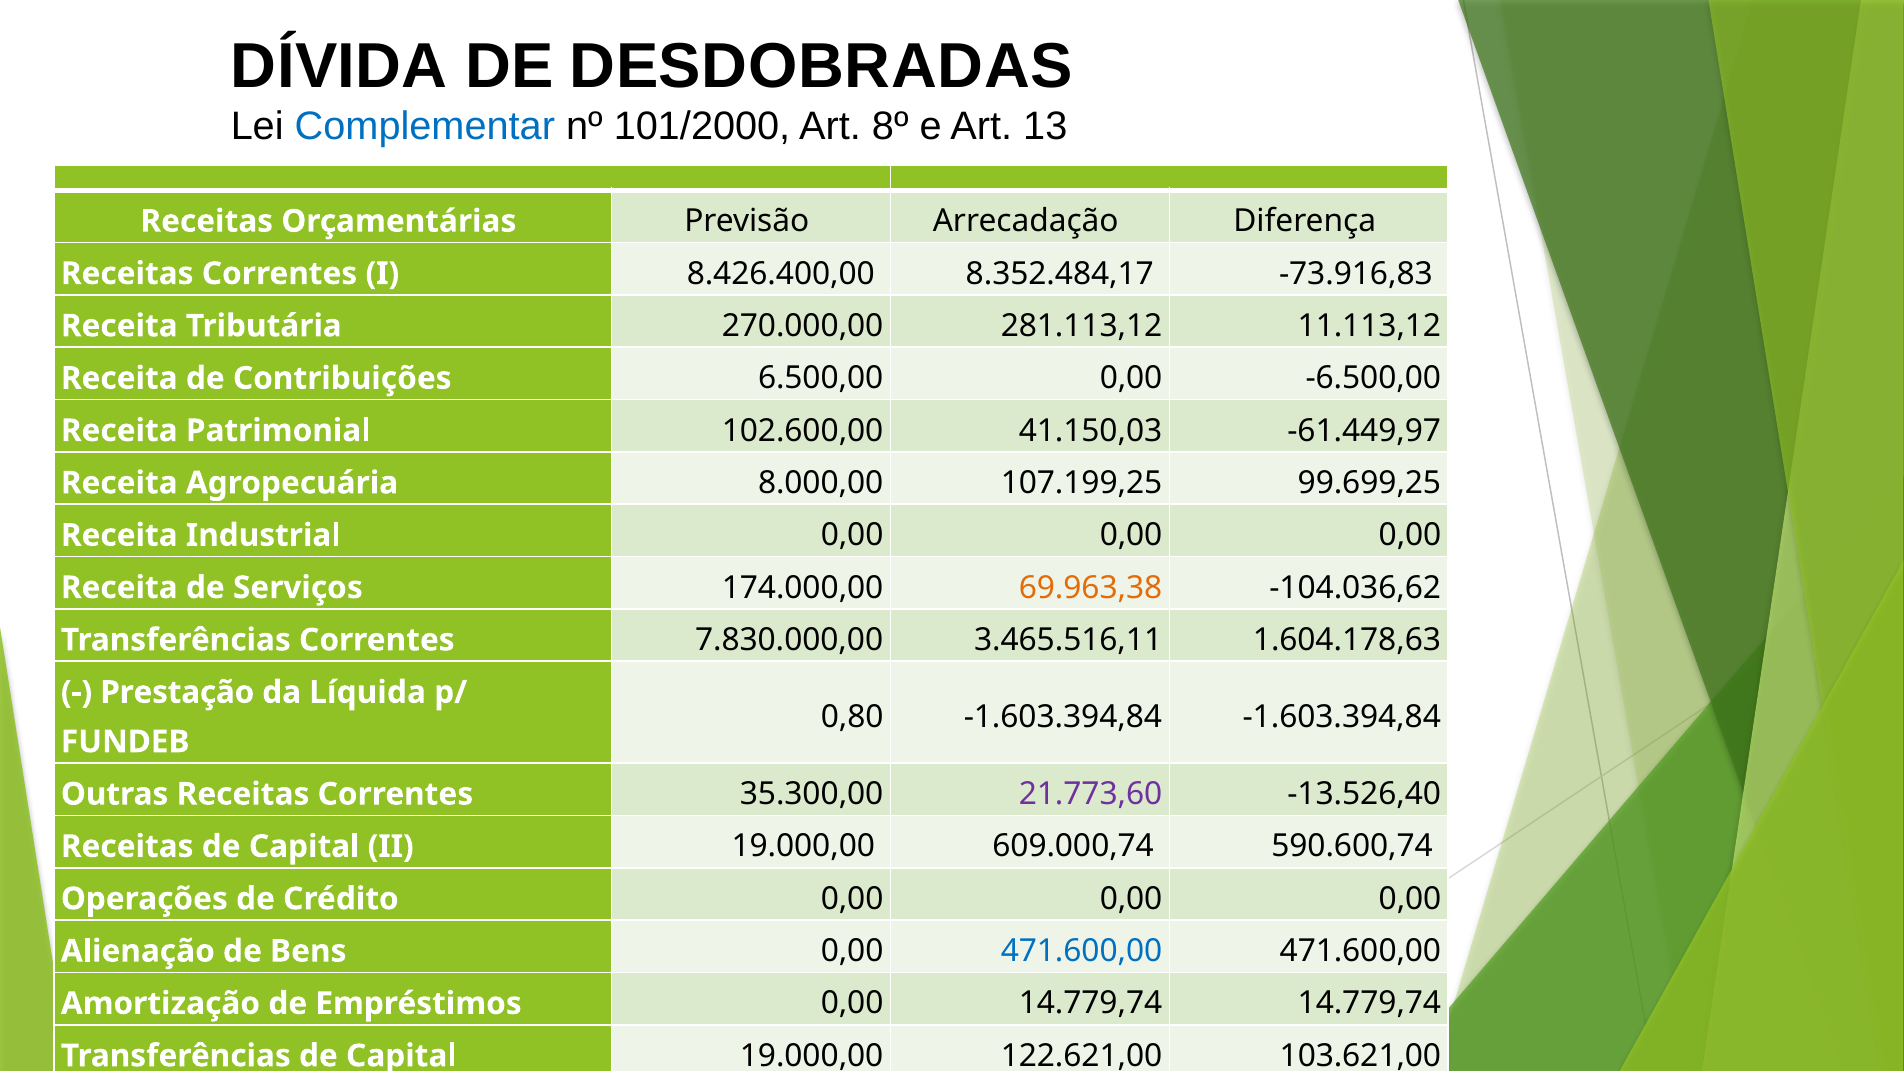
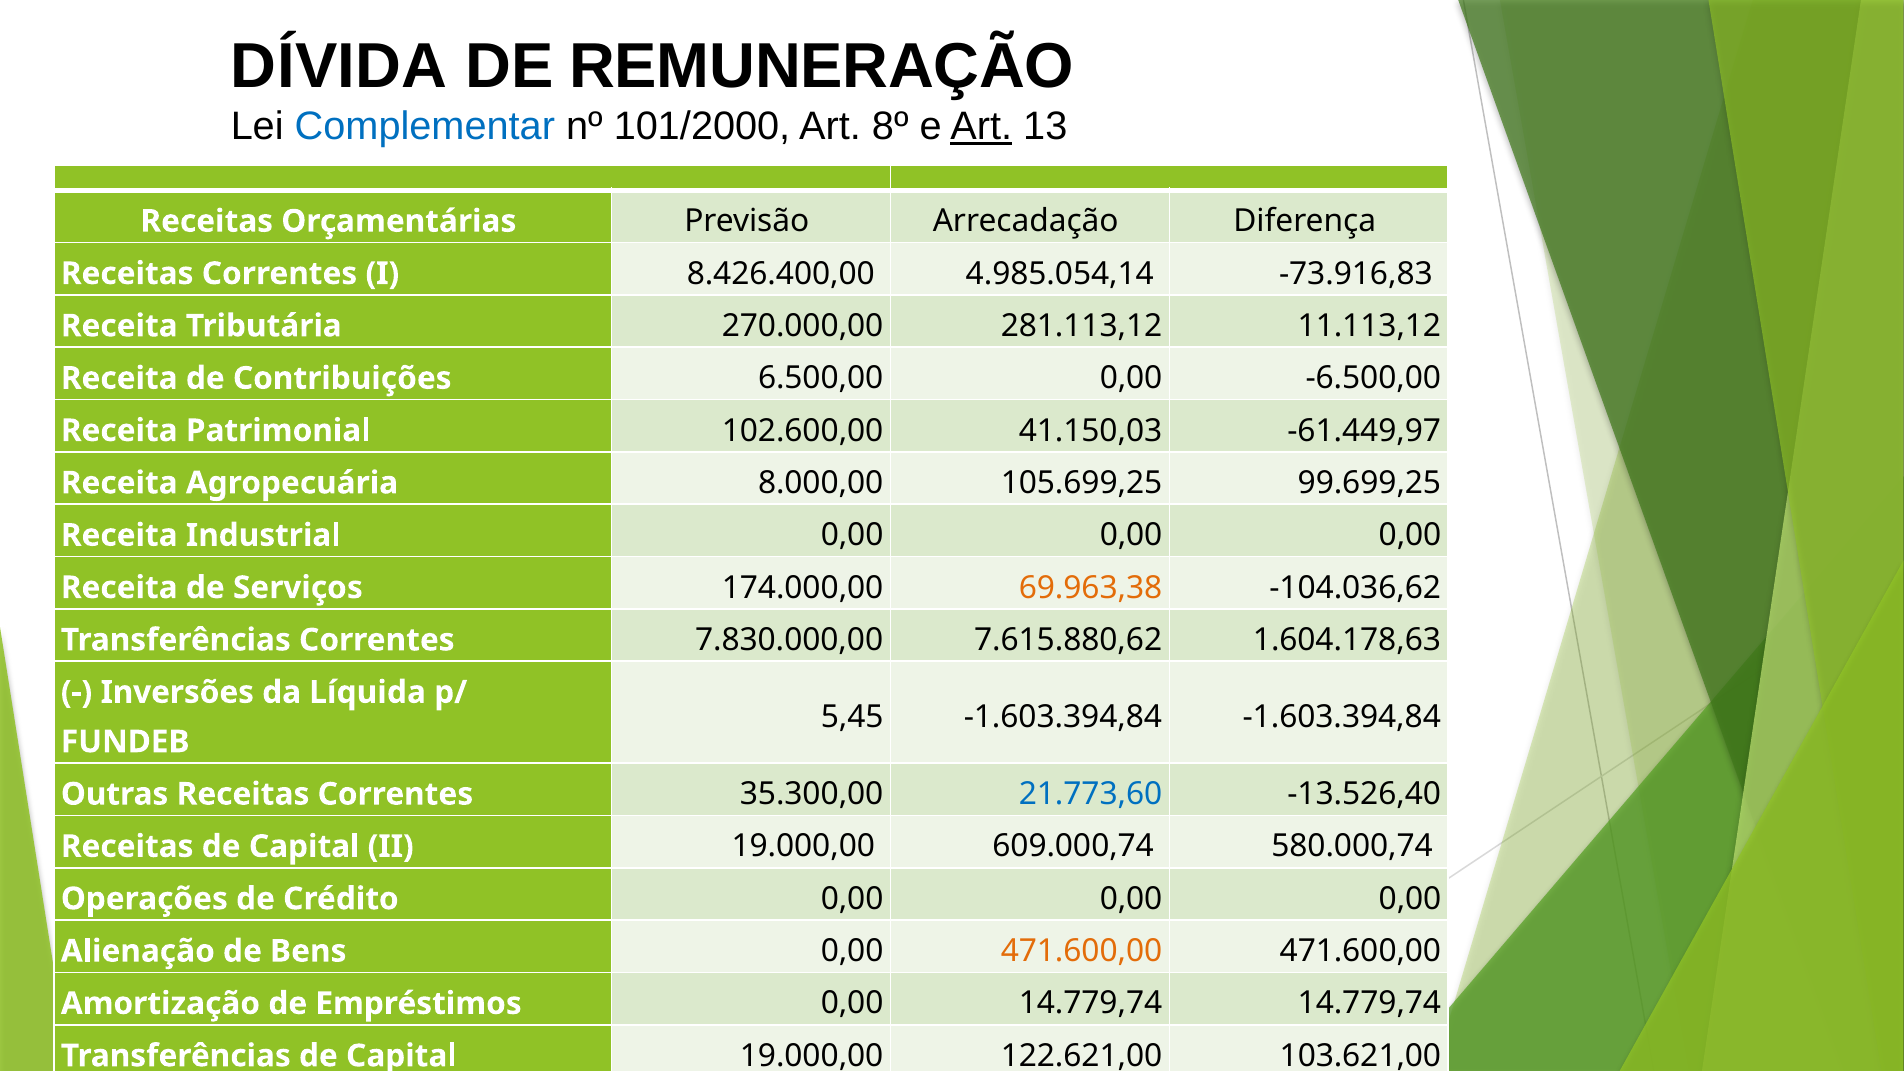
DESDOBRADAS: DESDOBRADAS -> REMUNERAÇÃO (822, 66)
Art underline: none -> present (981, 126)
8.352.484,17: 8.352.484,17 -> 4.985.054,14 (1060, 274)
107.199,25: 107.199,25 -> 105.699,25 (1082, 483)
3.465.516,11: 3.465.516,11 -> 7.615.880,62 (1068, 640)
Prestação: Prestação -> Inversões (177, 692)
0,80: 0,80 -> 5,45 (852, 717)
21.773,60 colour: purple -> blue (1091, 794)
590.600,74: 590.600,74 -> 580.000,74 (1352, 846)
471.600,00 colour: blue -> orange (1082, 951)
